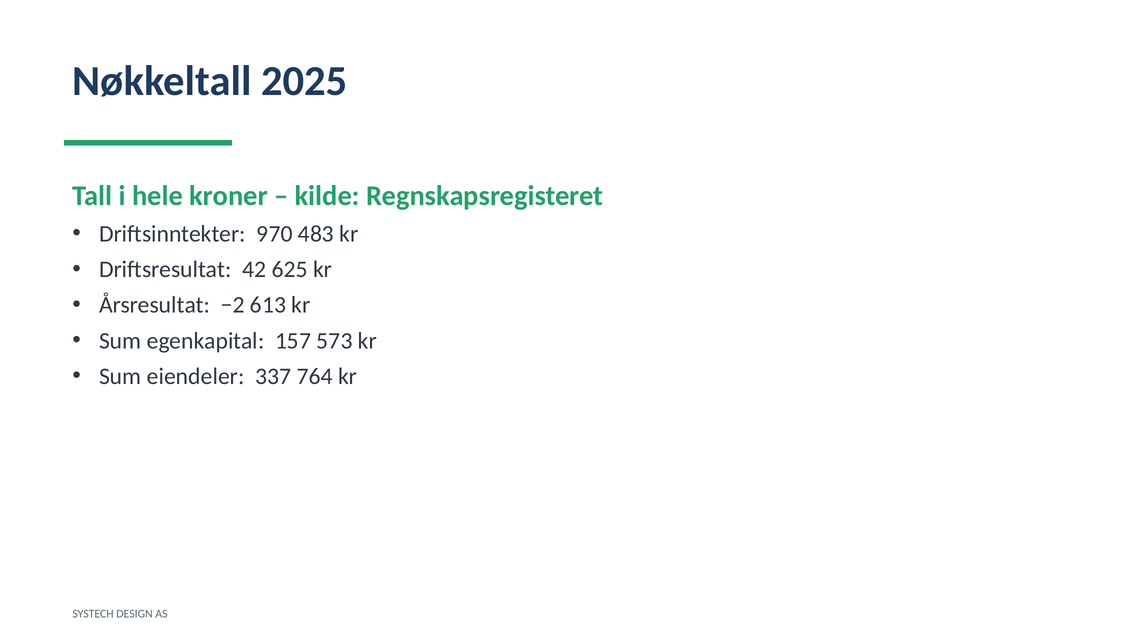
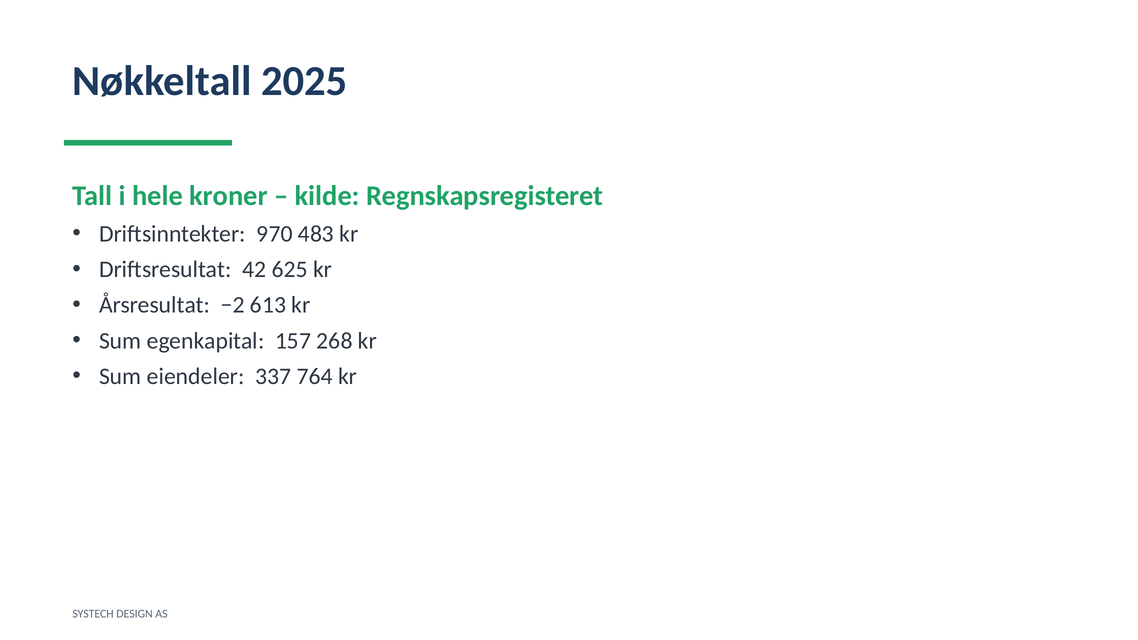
573: 573 -> 268 (334, 341)
